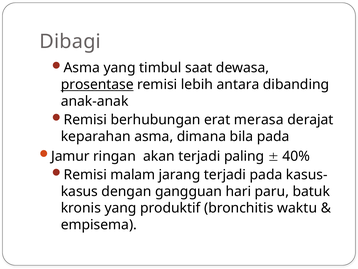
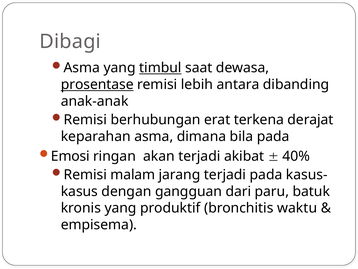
timbul underline: none -> present (160, 68)
merasa: merasa -> terkena (259, 120)
Jamur: Jamur -> Emosi (70, 156)
paling: paling -> akibat (244, 156)
hari: hari -> dari (238, 191)
